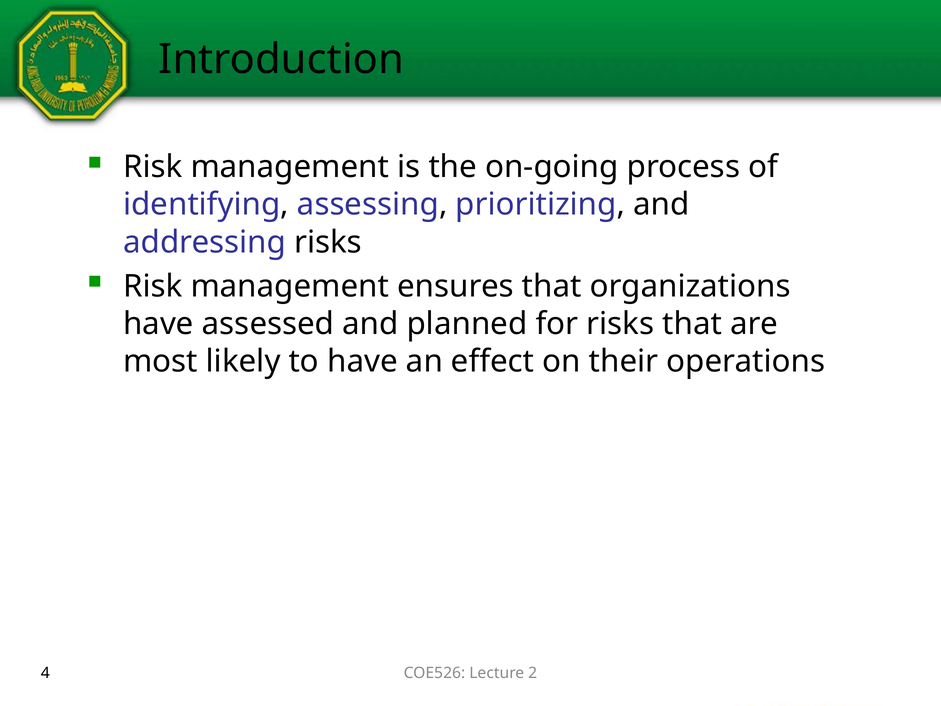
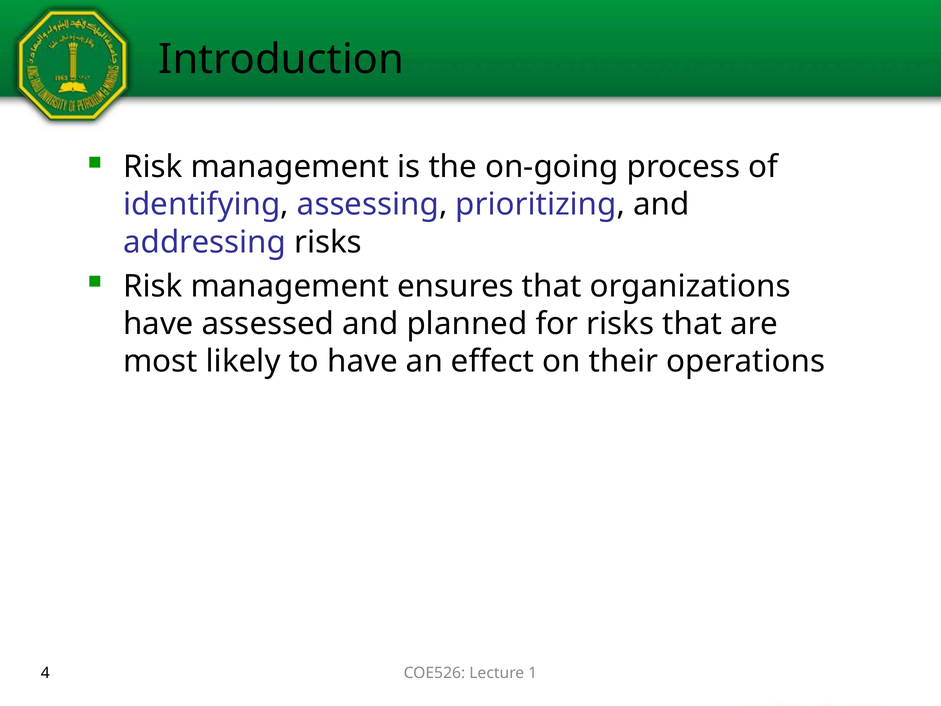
2: 2 -> 1 (533, 673)
